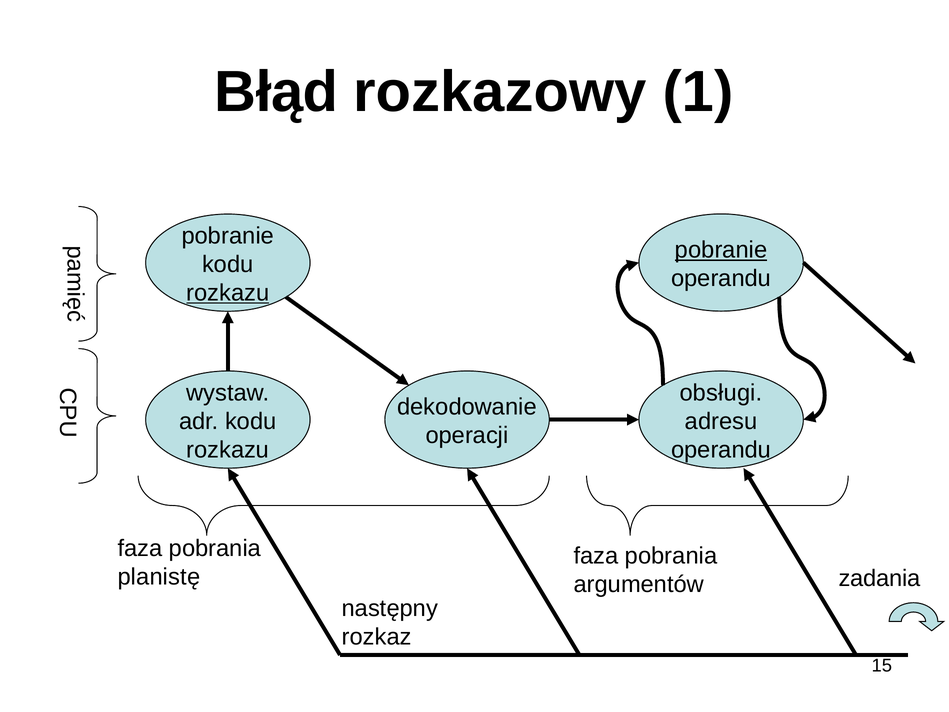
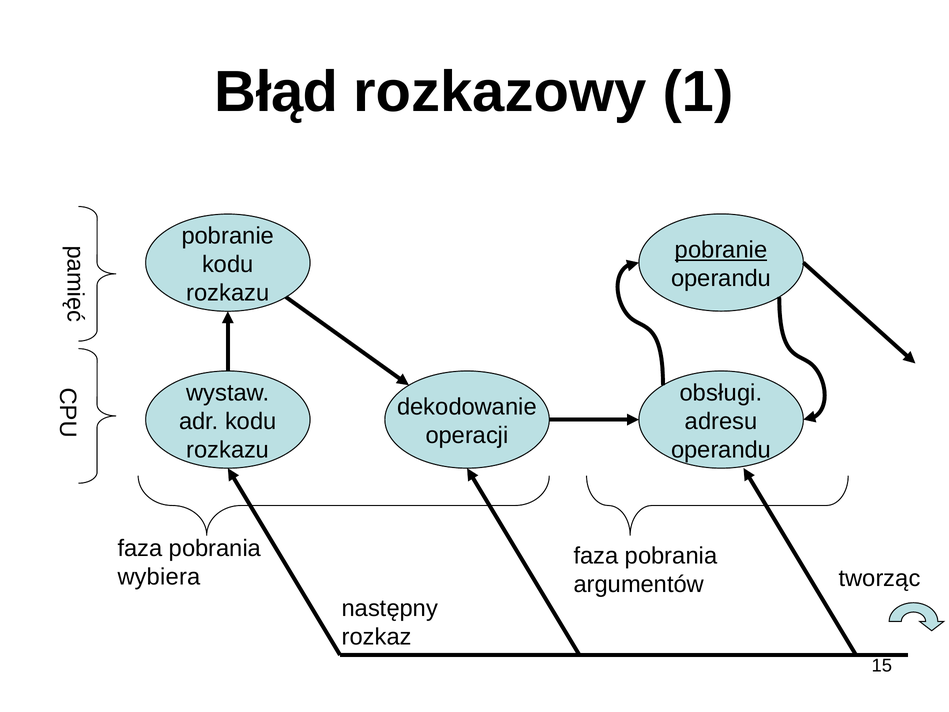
rozkazu underline: present -> none (228, 293)
planistę: planistę -> wybiera (159, 577)
zadania: zadania -> tworząc (880, 578)
